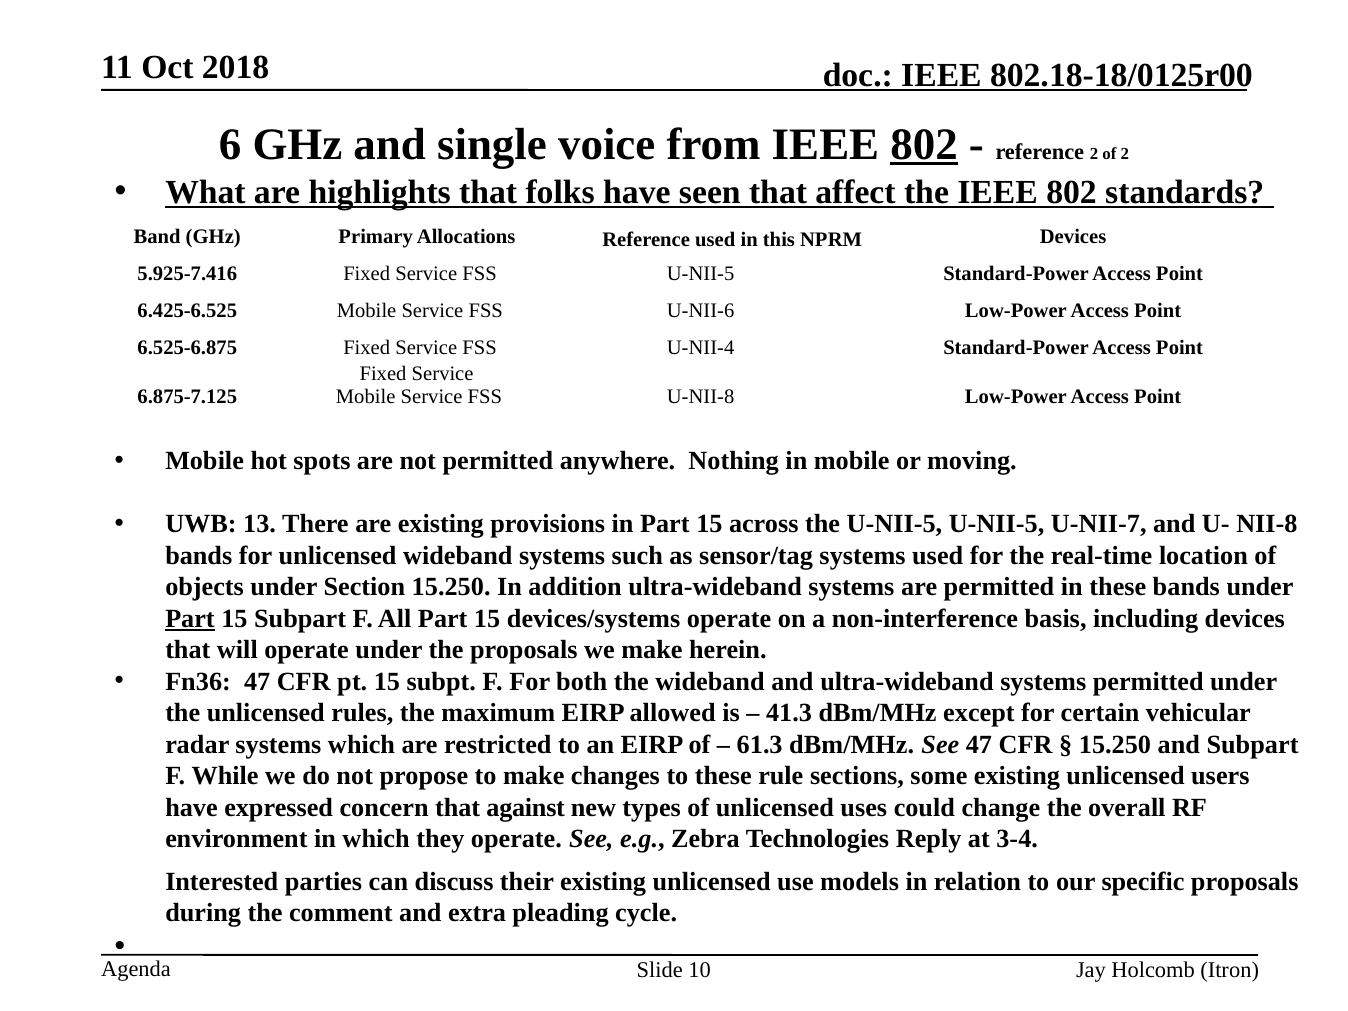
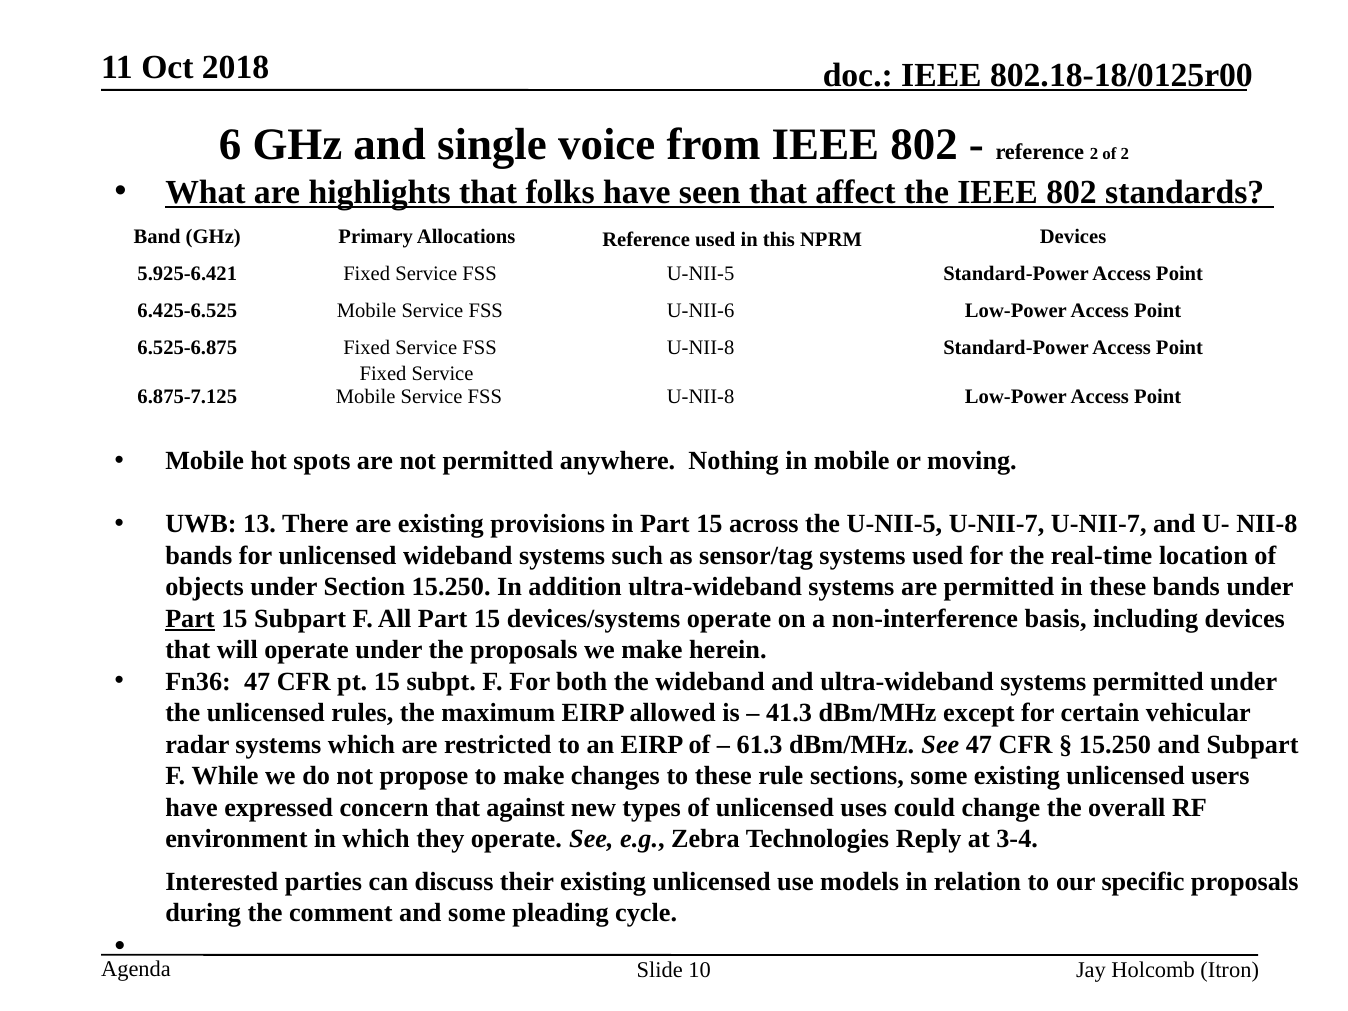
802 underline: present -> none (924, 144)
5.925-7.416: 5.925-7.416 -> 5.925-6.421 (187, 273)
Fixed Service FSS U-NII-4: U-NII-4 -> U-NII-8 (701, 348)
U-NII-5 U-NII-5: U-NII-5 -> U-NII-7 (997, 524)
and extra: extra -> some (477, 913)
